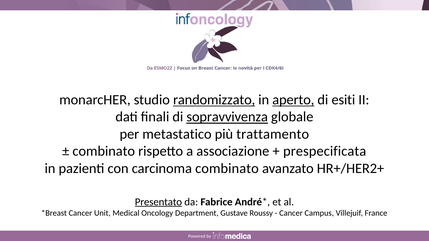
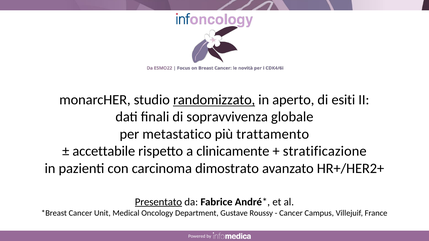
aperto underline: present -> none (293, 100)
sopravvivenza underline: present -> none (227, 117)
combinato: combinato -> accettabile (104, 151)
associazione: associazione -> clinicamente (233, 151)
prespecificata: prespecificata -> stratificazione (325, 151)
carcinoma combinato: combinato -> dimostrato (227, 169)
